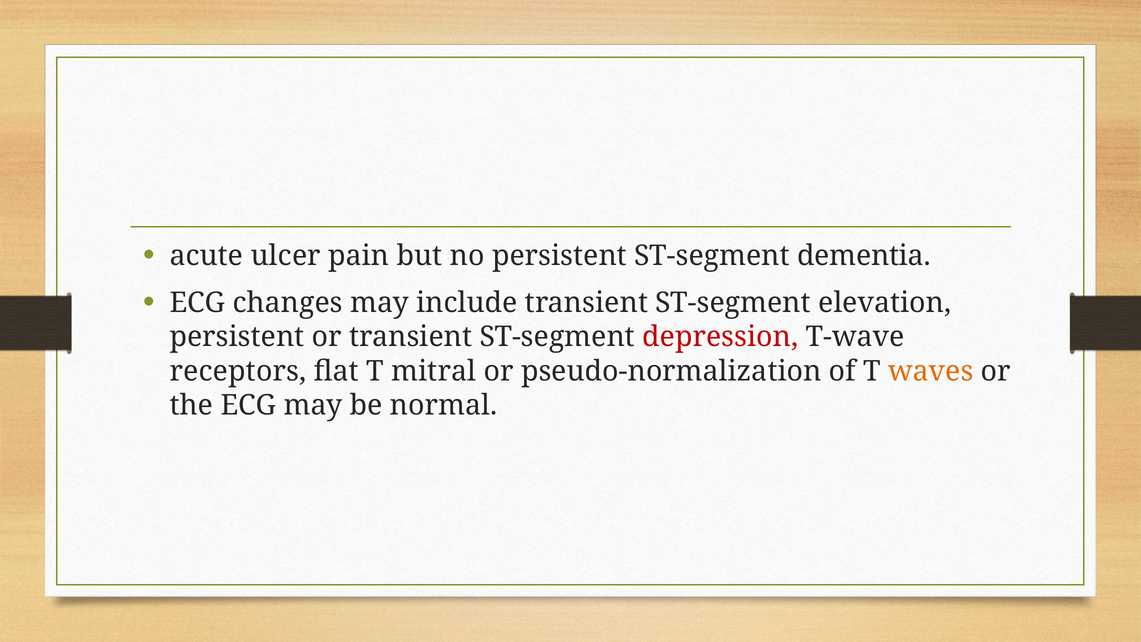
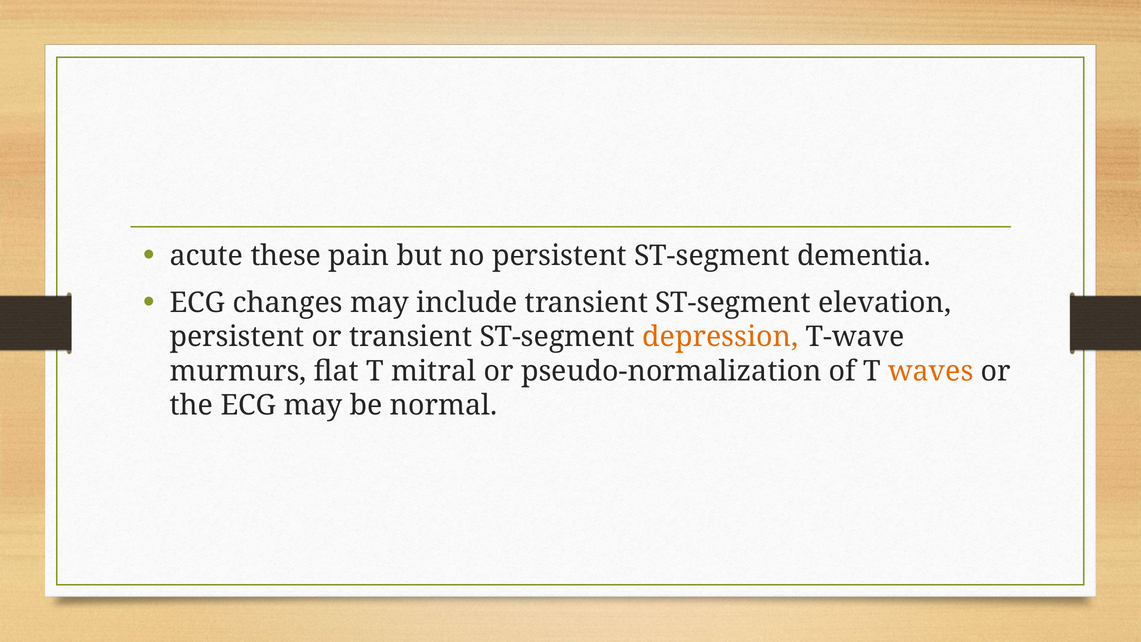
ulcer: ulcer -> these (286, 256)
depression colour: red -> orange (720, 337)
receptors: receptors -> murmurs (238, 371)
